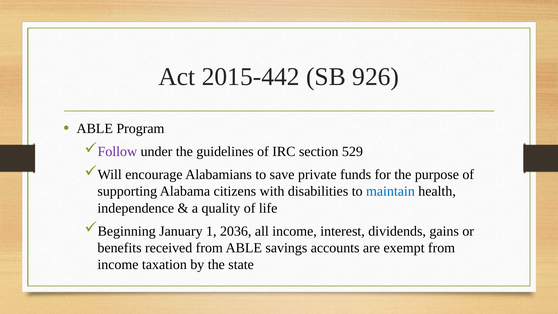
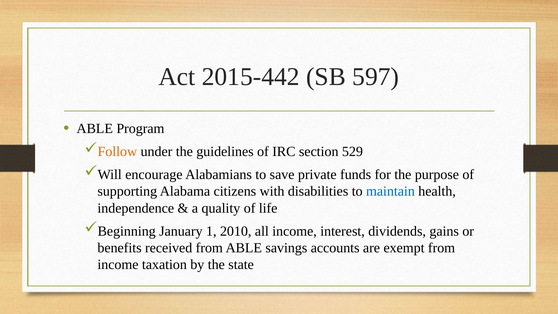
926: 926 -> 597 (376, 77)
Follow colour: purple -> orange (117, 151)
2036: 2036 -> 2010 (236, 231)
